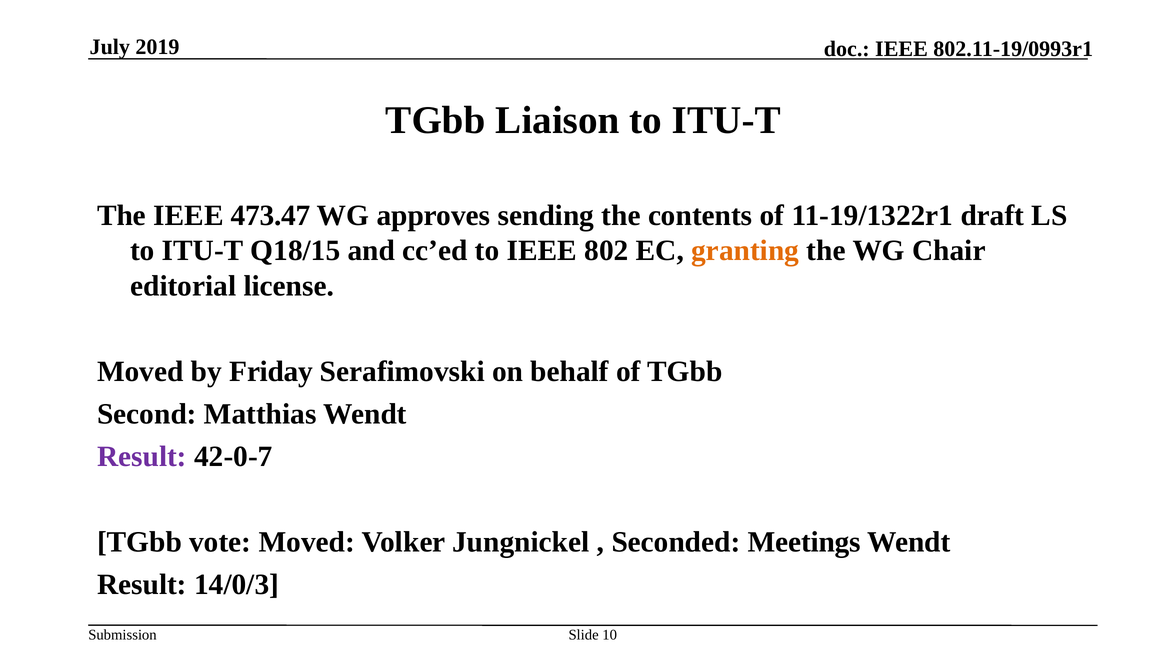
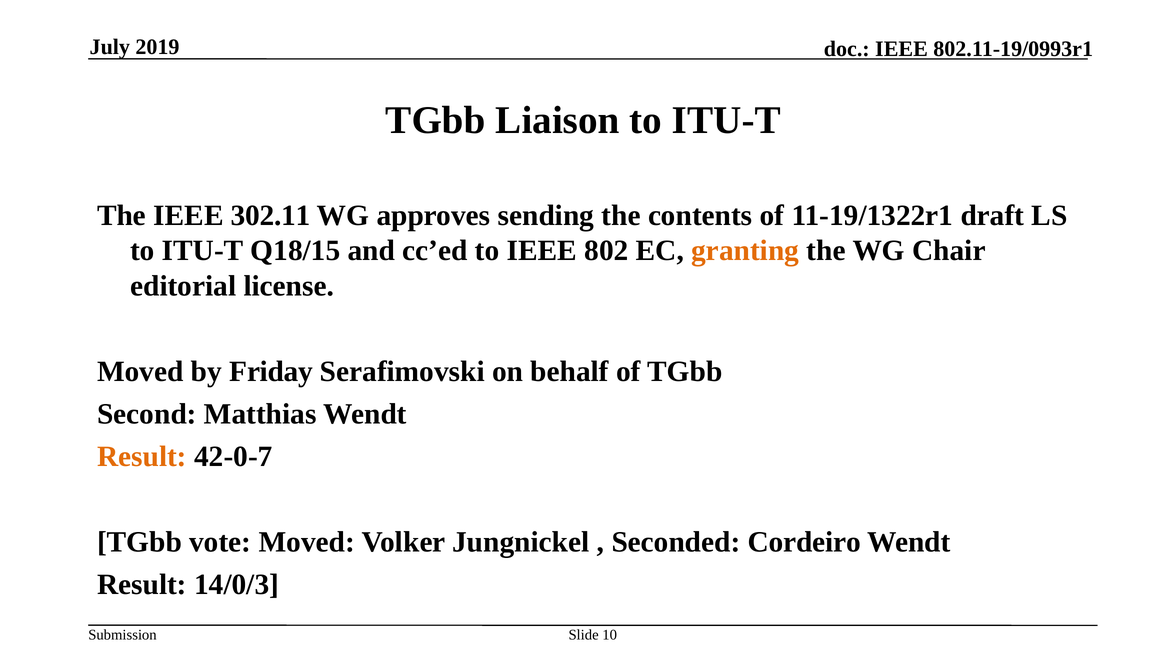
473.47: 473.47 -> 302.11 (271, 215)
Result colour: purple -> orange (142, 456)
Meetings: Meetings -> Cordeiro (804, 542)
